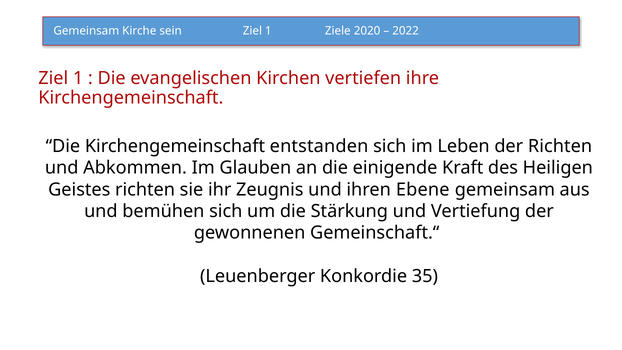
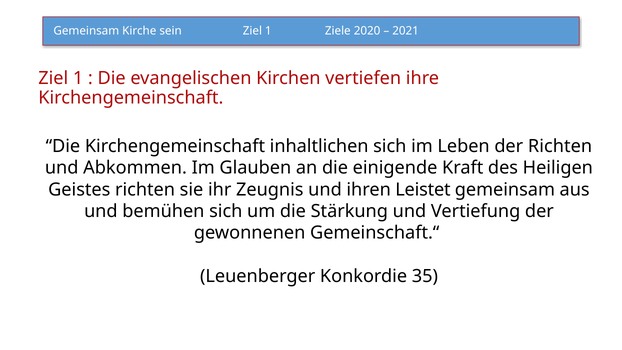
2022: 2022 -> 2021 (406, 31)
entstanden: entstanden -> inhaltlichen (319, 146)
Ebene: Ebene -> Leistet (423, 189)
